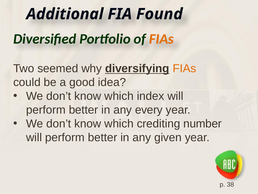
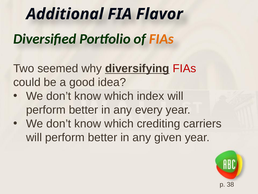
Found: Found -> Flavor (159, 14)
FIAs colour: orange -> red (184, 68)
number: number -> carriers (202, 123)
